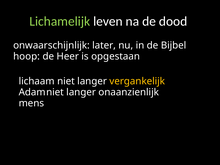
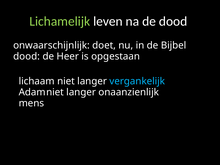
later: later -> doet (104, 45)
hoop: hoop -> dood (27, 56)
vergankelijk colour: yellow -> light blue (137, 81)
